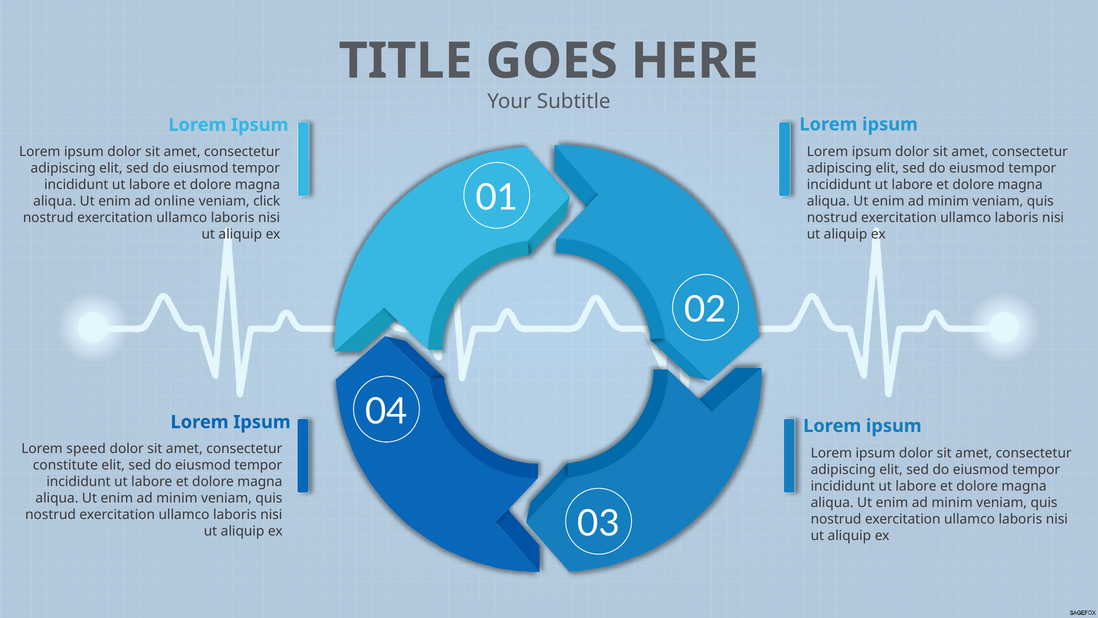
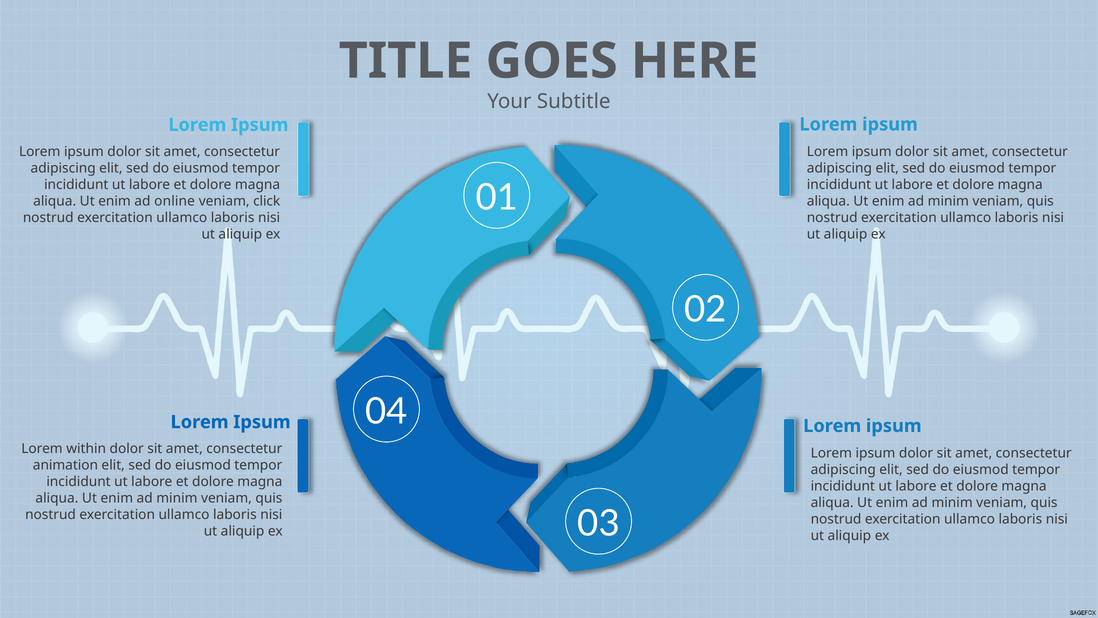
speed: speed -> within (86, 449)
constitute: constitute -> animation (65, 465)
